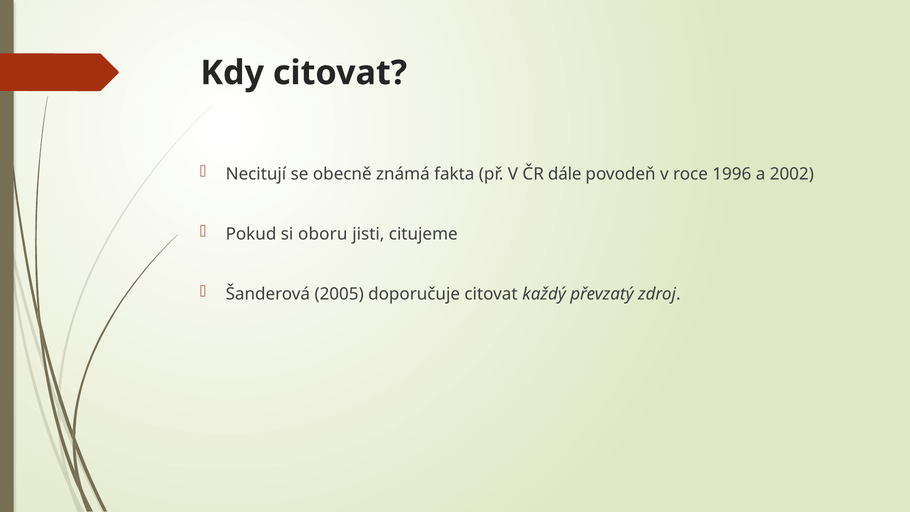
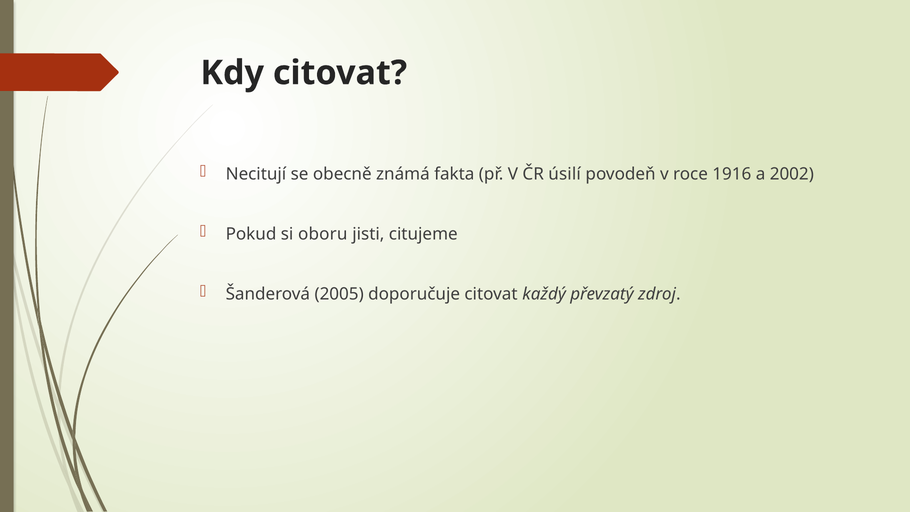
dále: dále -> úsilí (565, 174)
1996: 1996 -> 1916 (732, 174)
